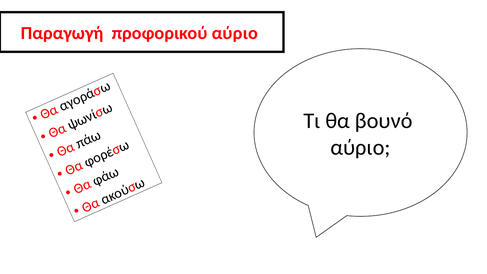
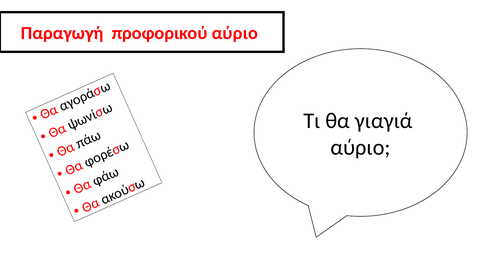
βουνό: βουνό -> γιαγιά (384, 121)
